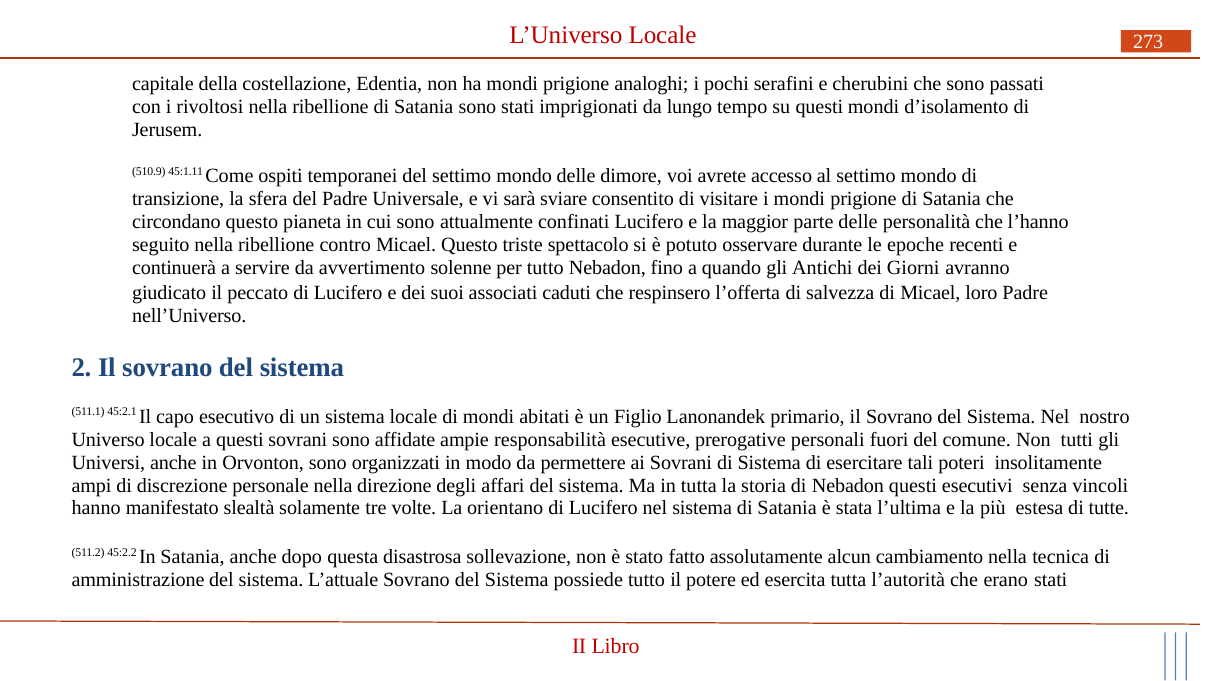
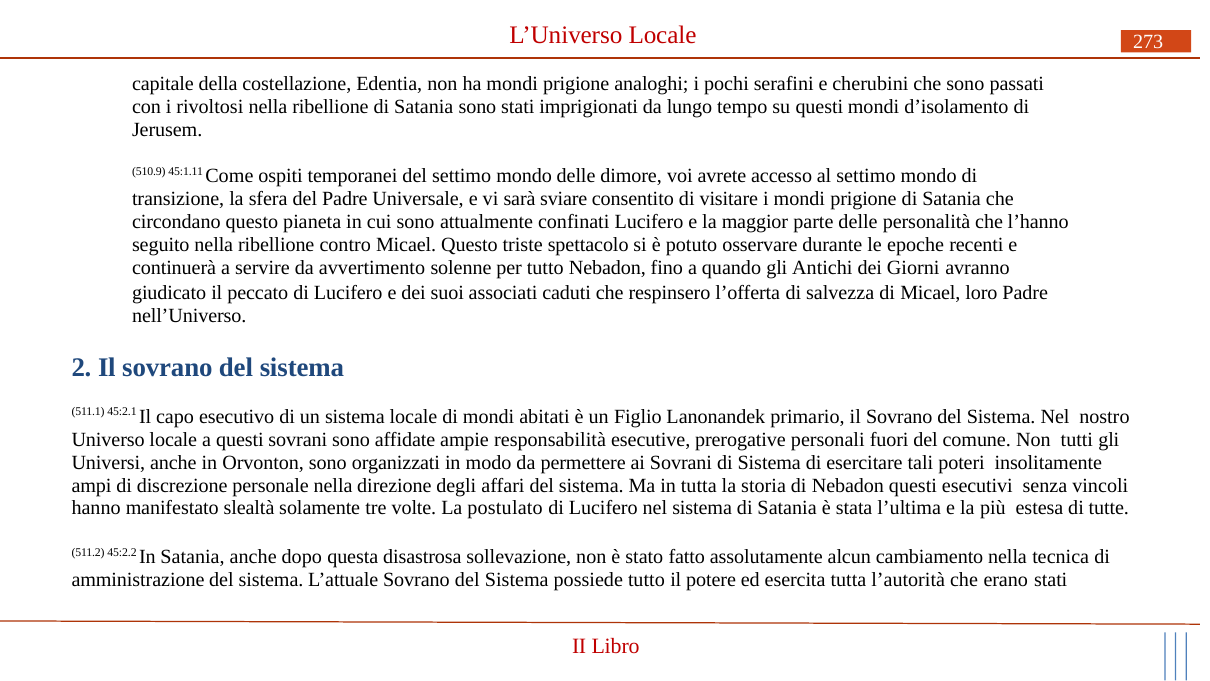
orientano: orientano -> postulato (505, 509)
